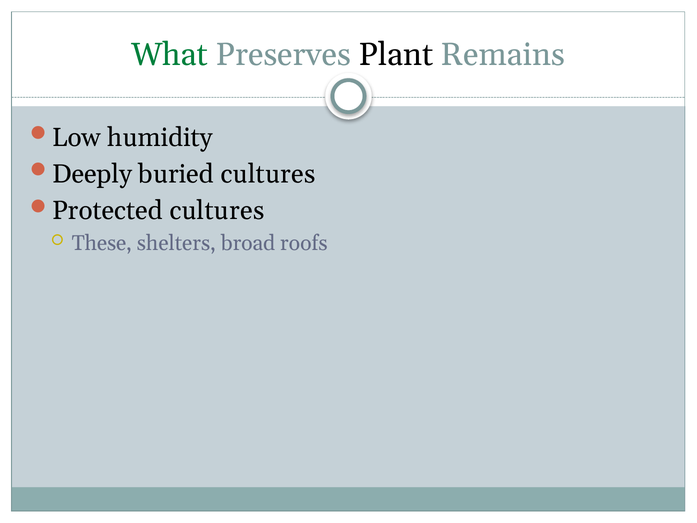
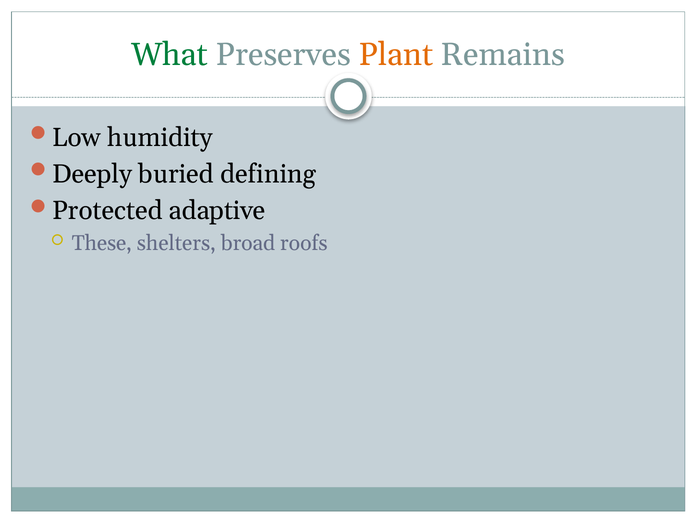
Plant colour: black -> orange (396, 55)
buried cultures: cultures -> defining (268, 174)
Protected cultures: cultures -> adaptive (217, 211)
